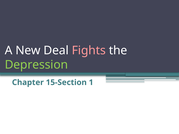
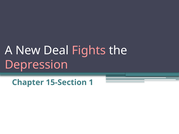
Depression colour: light green -> pink (36, 65)
